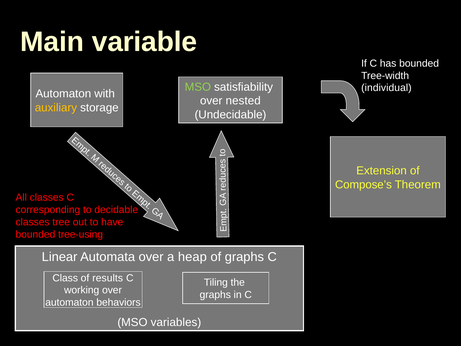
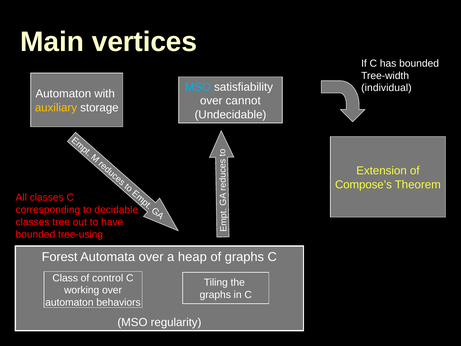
variable: variable -> vertices (144, 42)
MSO colour: light green -> light blue (198, 87)
nested: nested -> cannot (243, 101)
Linear: Linear -> Forest (60, 257)
results: results -> control (108, 278)
variables: variables -> regularity (176, 322)
